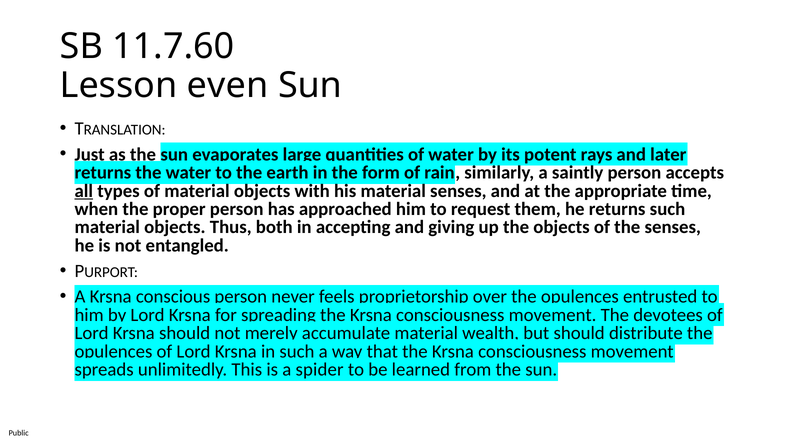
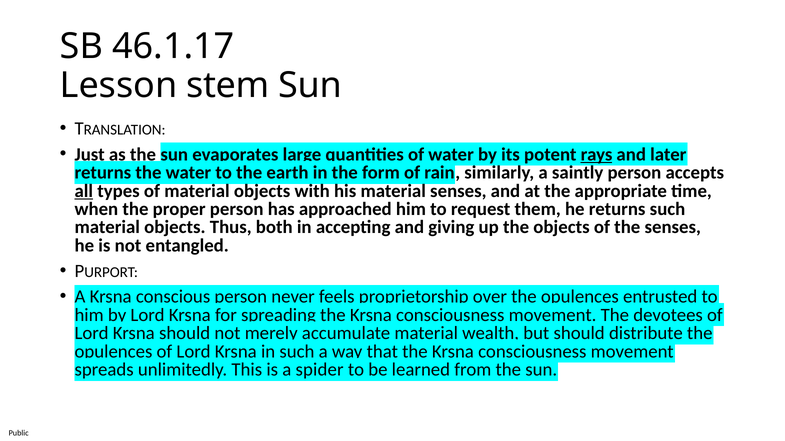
11.7.60: 11.7.60 -> 46.1.17 (173, 47)
even: even -> stem (228, 85)
rays underline: none -> present (597, 155)
